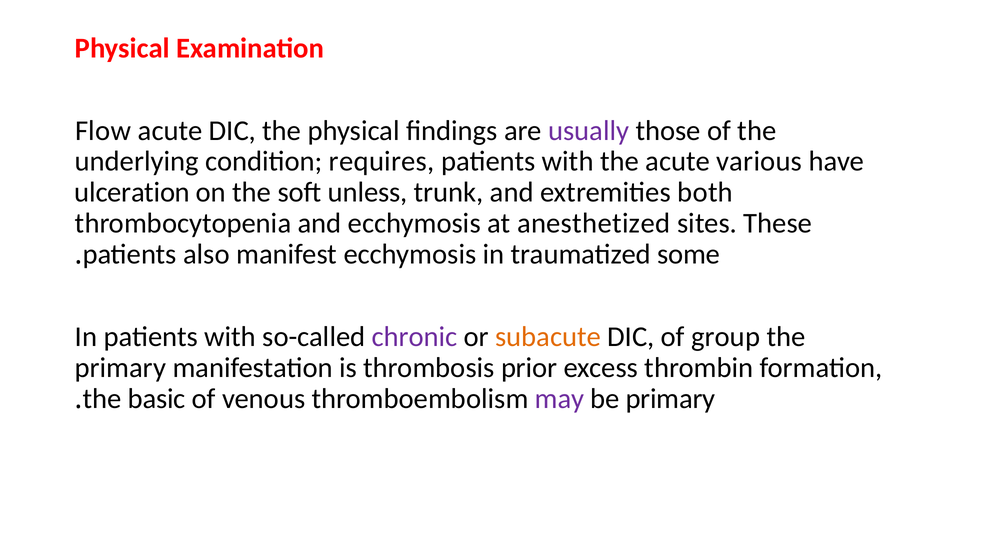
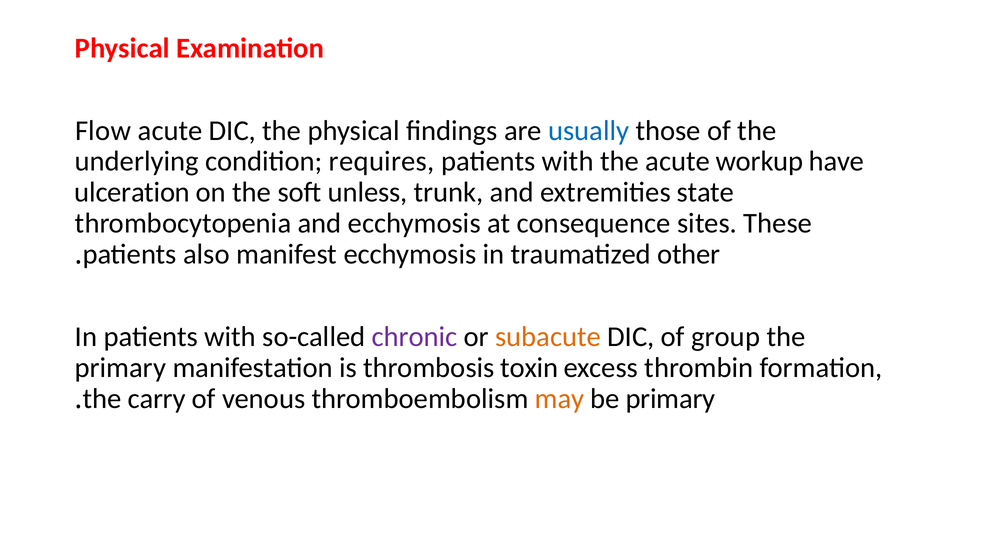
usually colour: purple -> blue (589, 131)
various: various -> workup (759, 161)
both: both -> state (705, 192)
anesthetized: anesthetized -> consequence (594, 223)
some: some -> other (689, 254)
prior: prior -> toxin (529, 368)
basic: basic -> carry (157, 399)
may colour: purple -> orange (559, 399)
